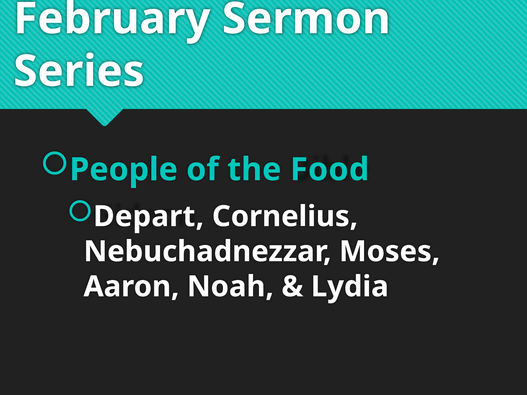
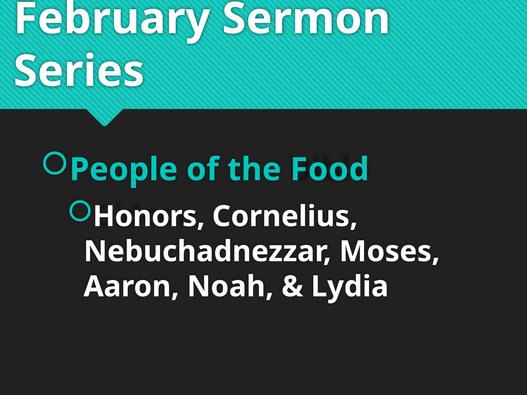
Depart: Depart -> Honors (149, 217)
